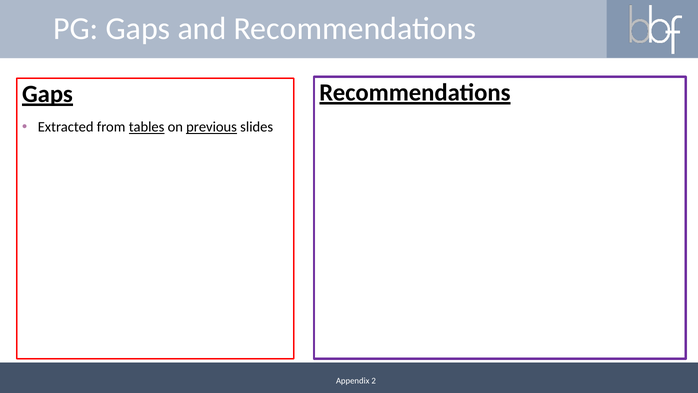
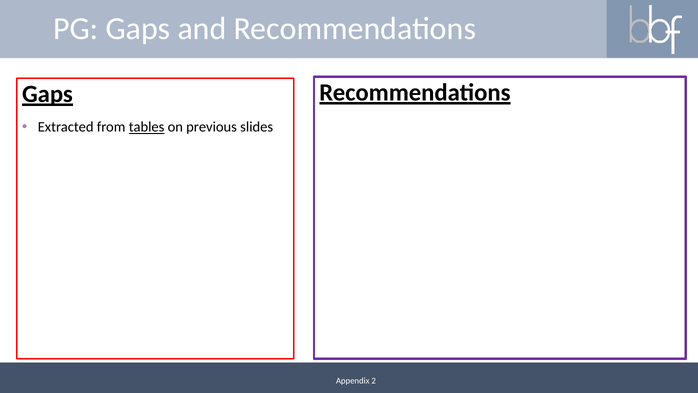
previous underline: present -> none (212, 127)
